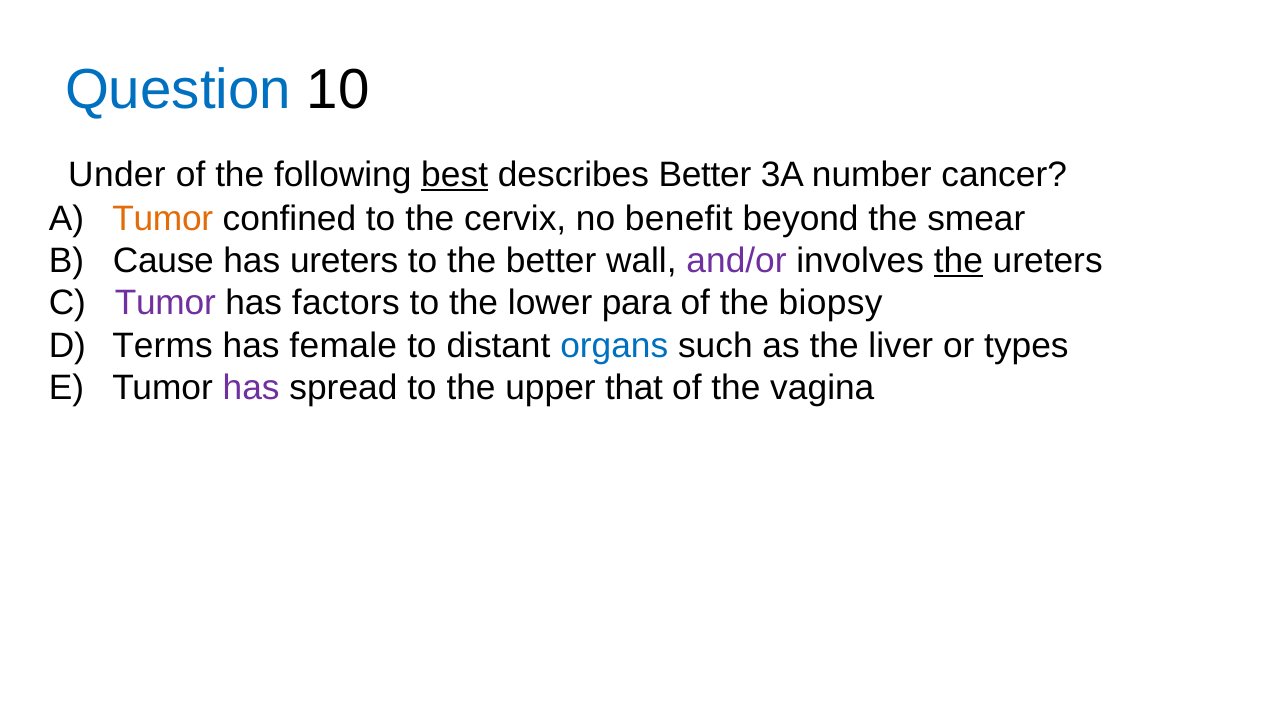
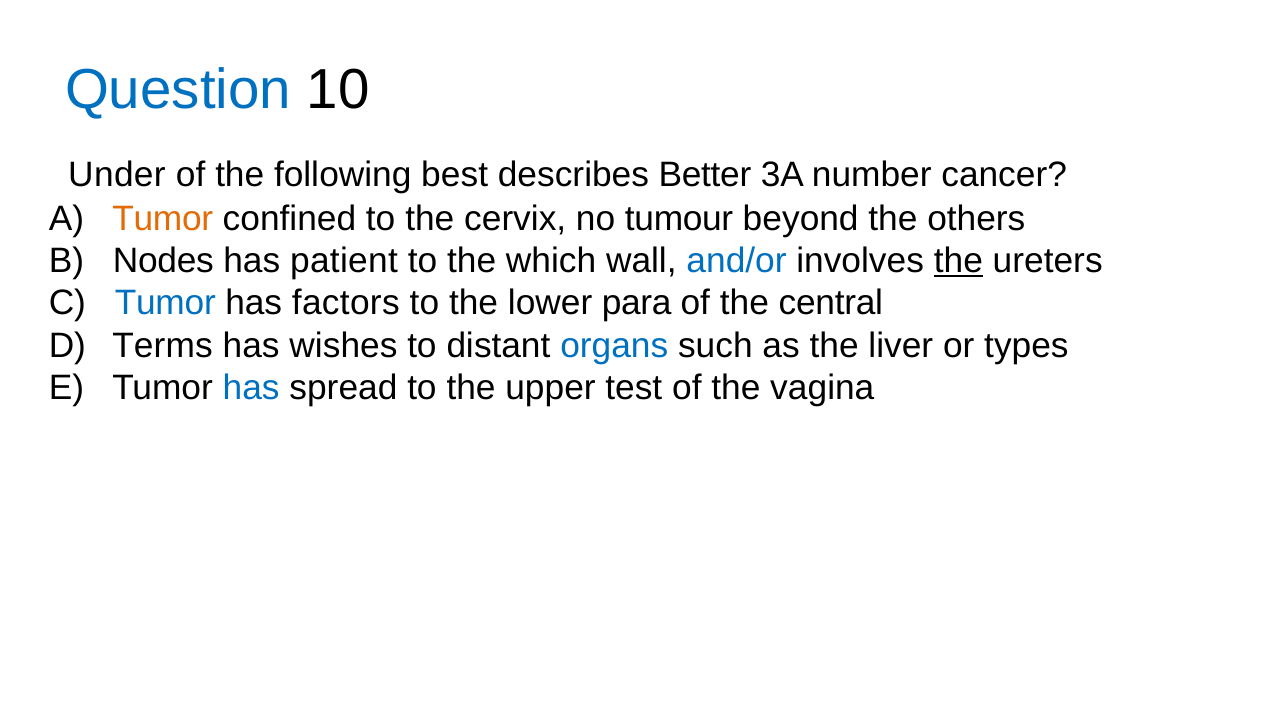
best underline: present -> none (455, 175)
benefit: benefit -> tumour (679, 219)
smear: smear -> others (976, 219)
Cause: Cause -> Nodes (163, 261)
has ureters: ureters -> patient (344, 261)
the better: better -> which (551, 261)
and/or colour: purple -> blue (737, 261)
Tumor colour: purple -> blue (165, 303)
biopsy: biopsy -> central (831, 303)
female: female -> wishes (343, 346)
has colour: purple -> blue (251, 388)
that: that -> test (634, 388)
